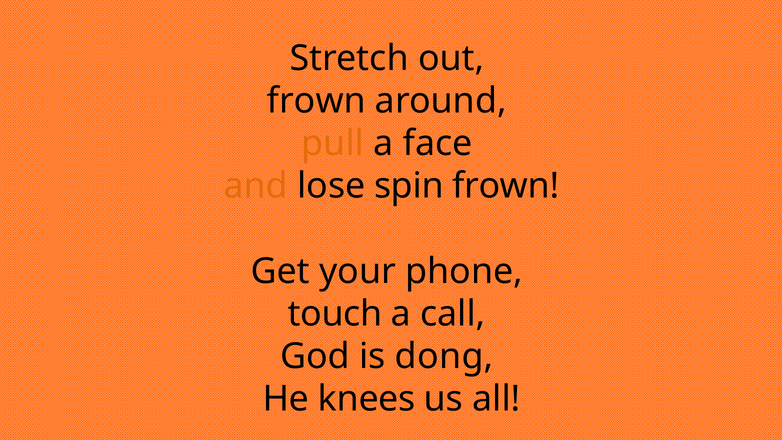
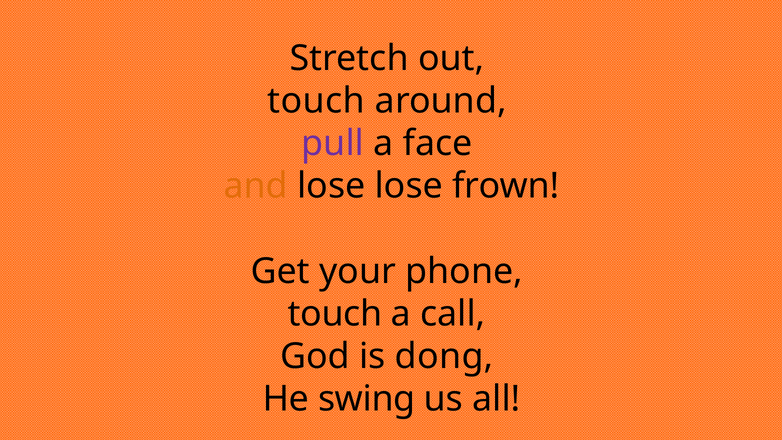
frown: frown -> touch (316, 101)
pull colour: orange -> purple (333, 144)
lose spin: spin -> lose (409, 186)
knees: knees -> swing (367, 399)
